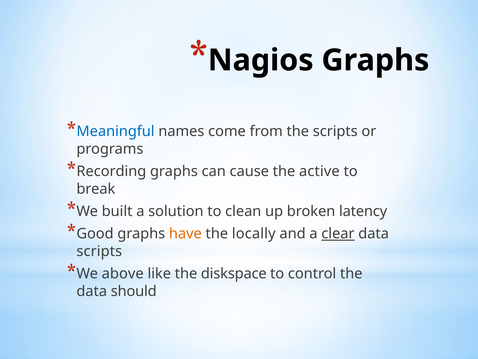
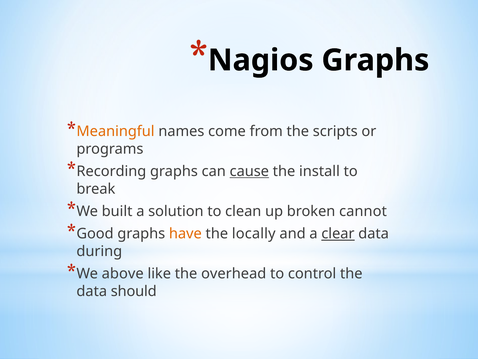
Meaningful colour: blue -> orange (116, 131)
cause underline: none -> present (249, 171)
active: active -> install (319, 171)
latency: latency -> cannot (363, 211)
scripts: scripts -> during (99, 251)
diskspace: diskspace -> overhead (234, 273)
